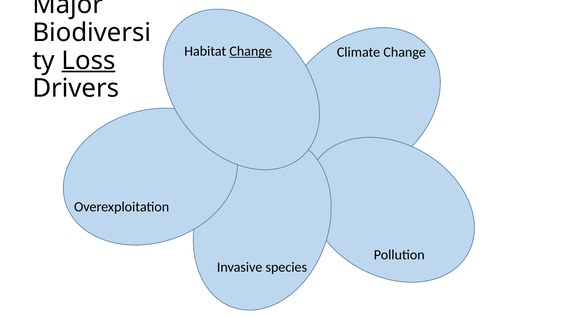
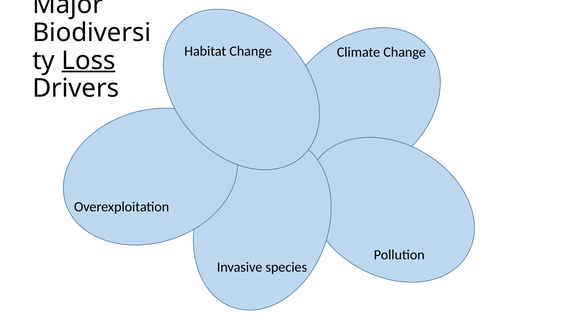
Change underline: present -> none (251, 51)
